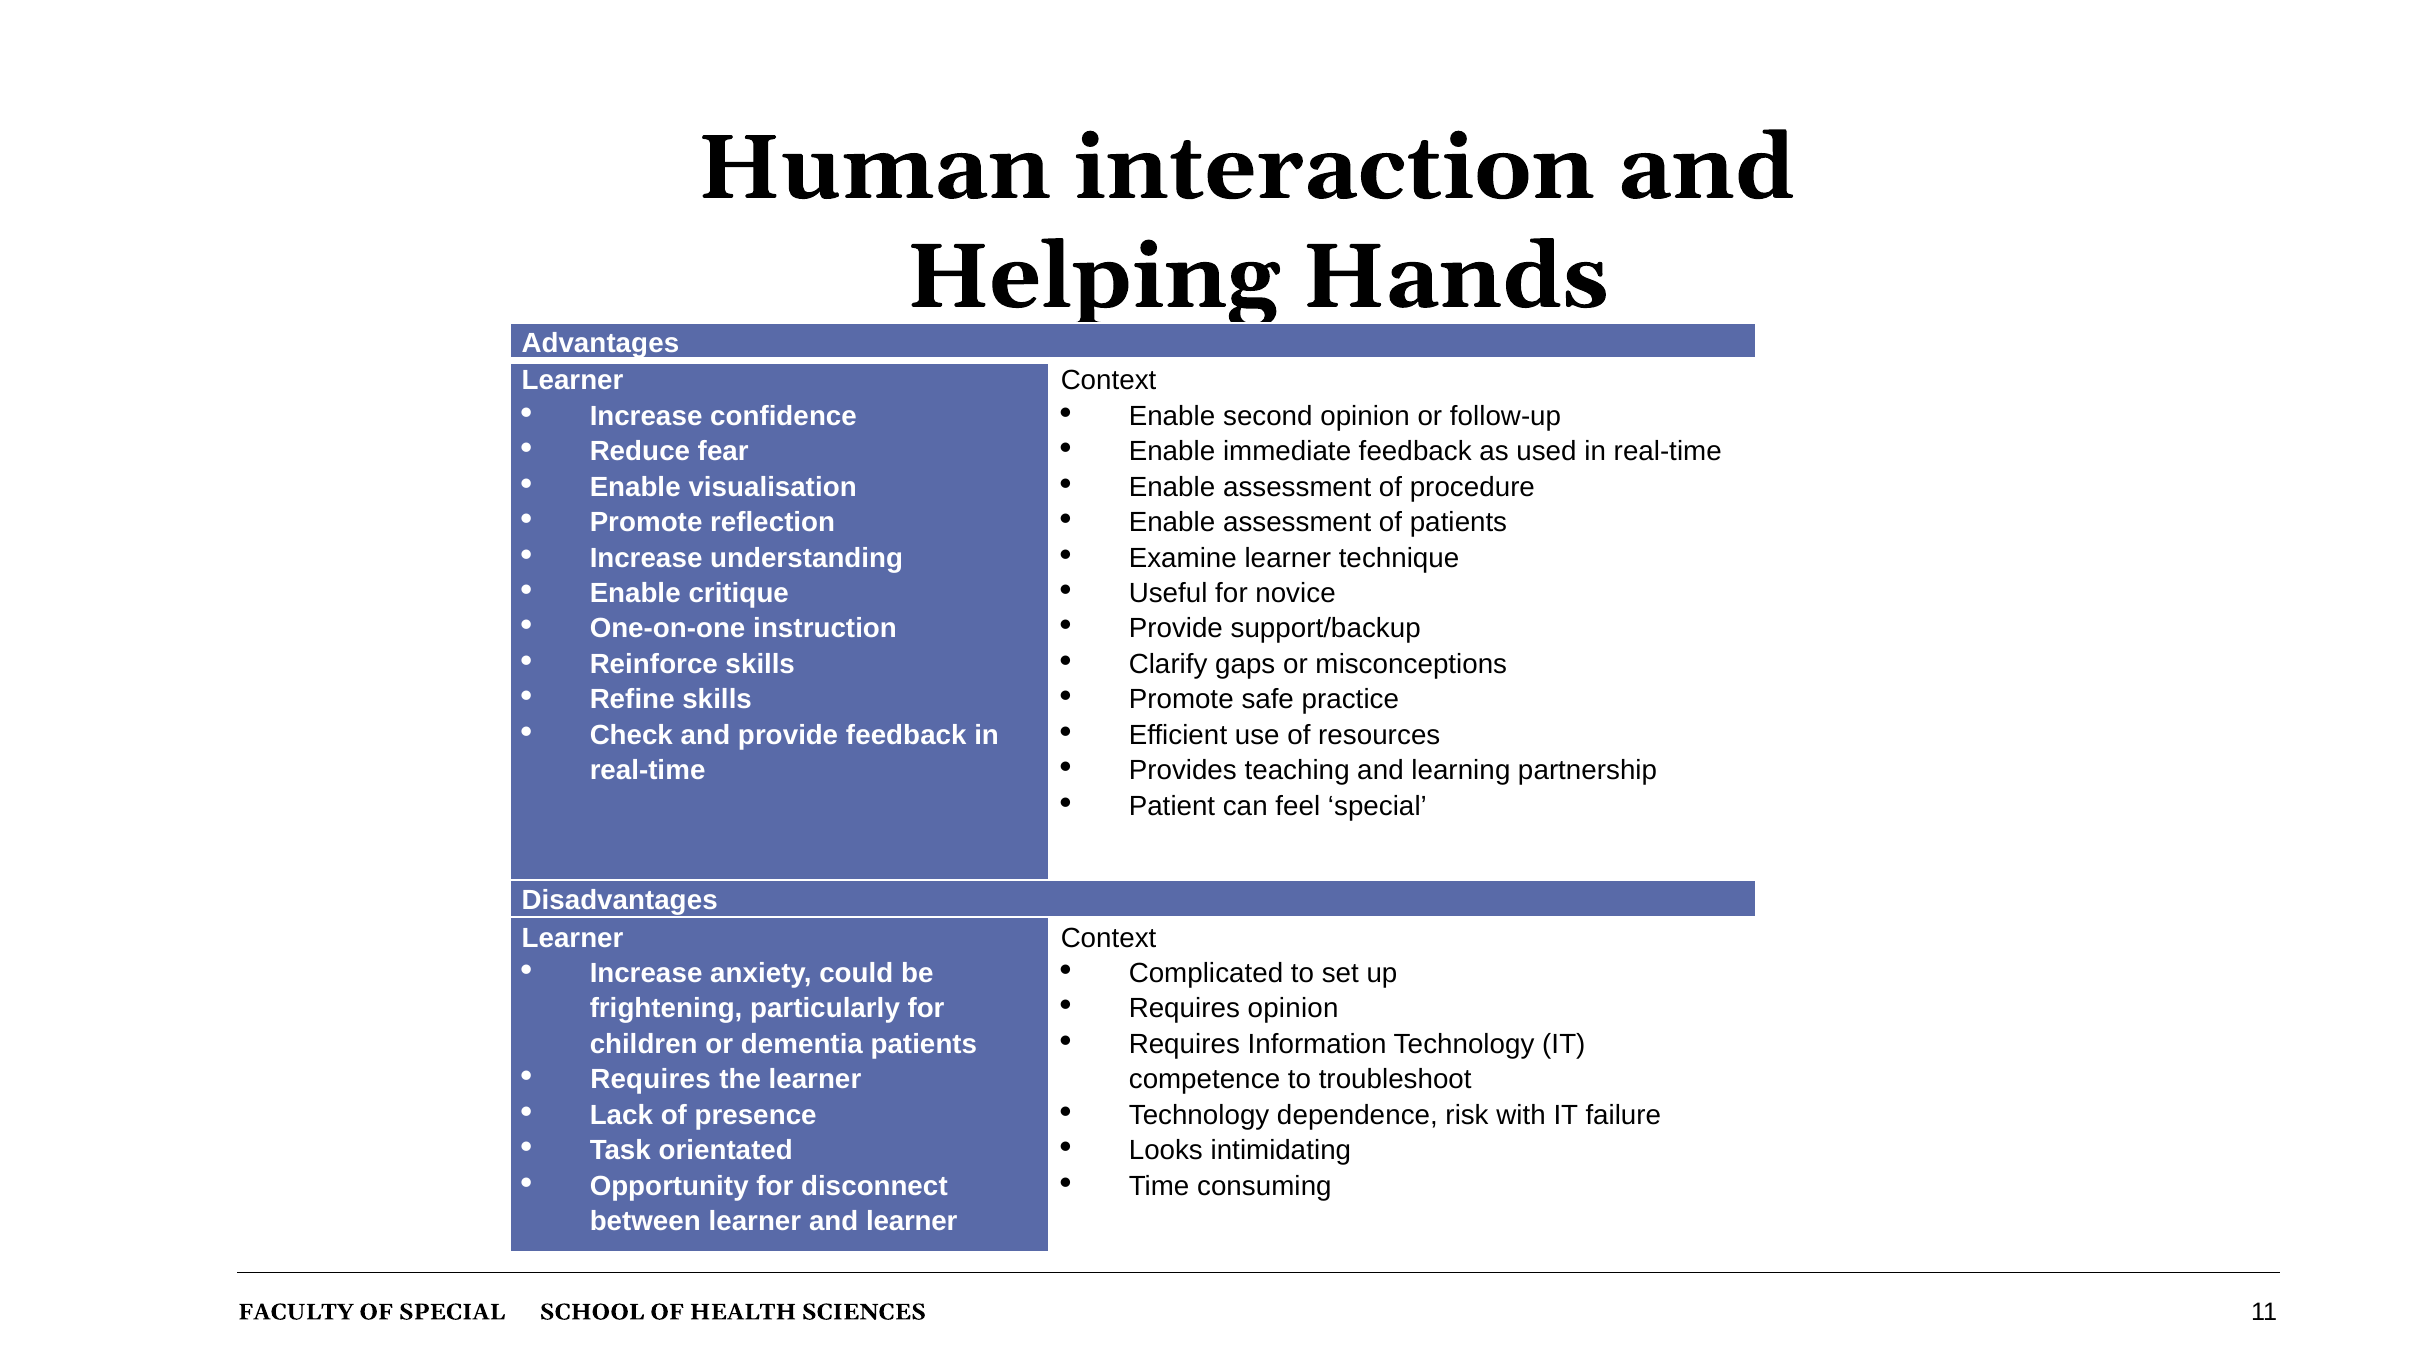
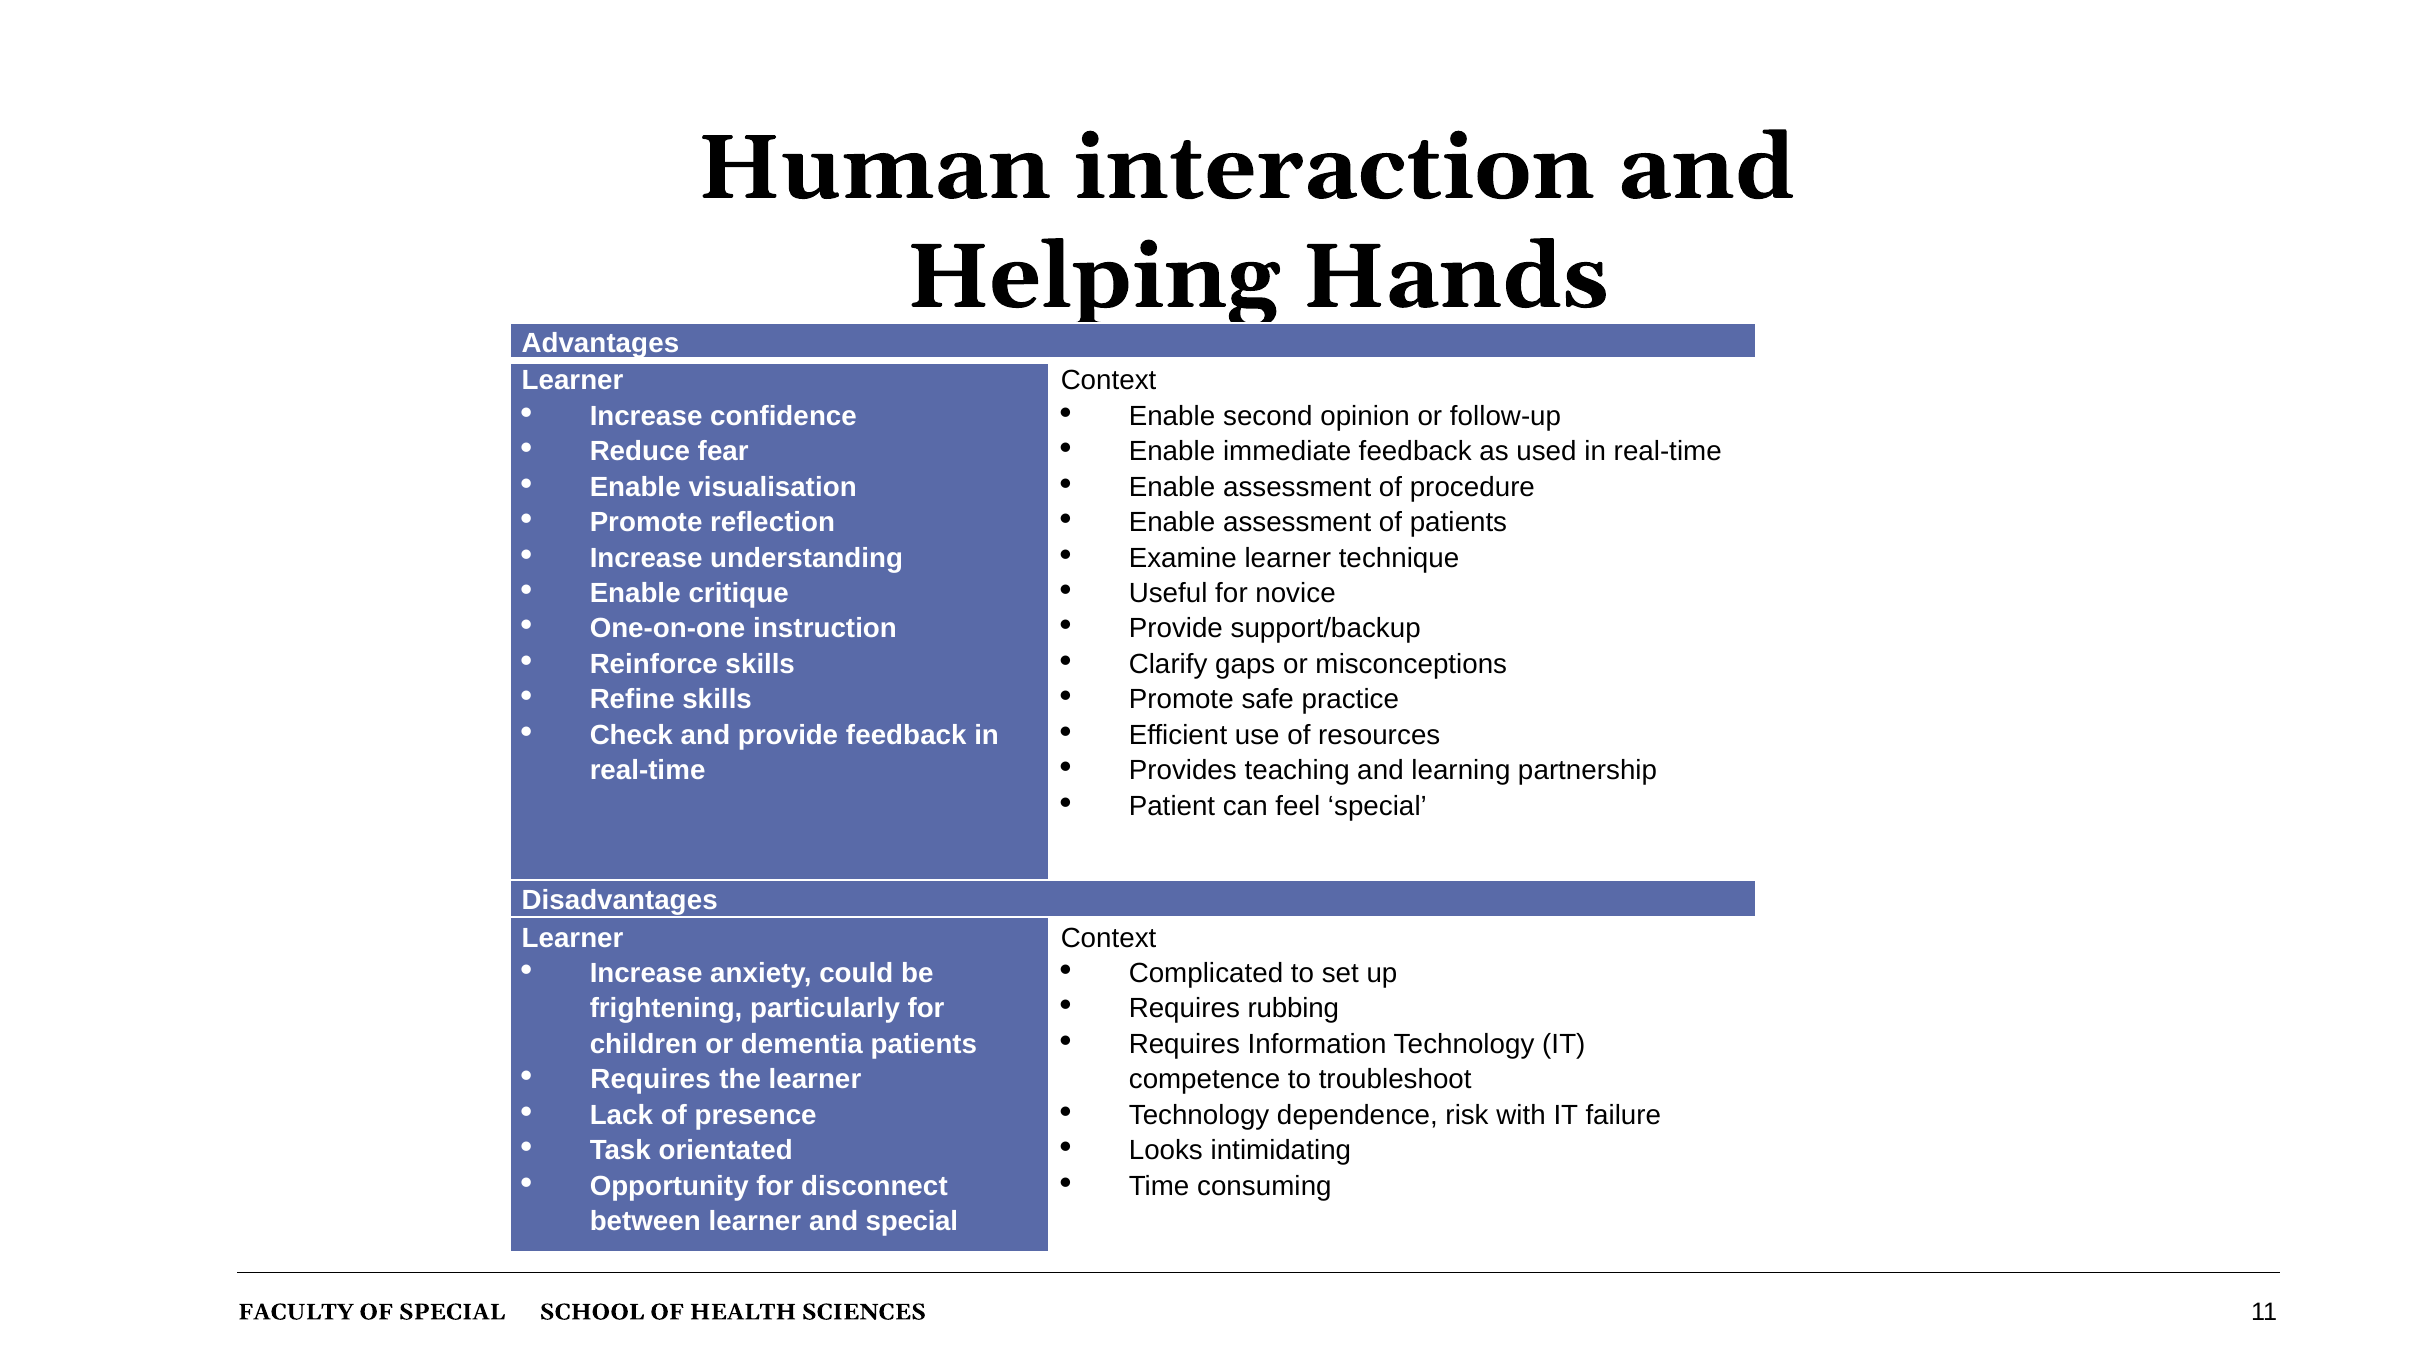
Requires opinion: opinion -> rubbing (1293, 1009)
and learner: learner -> special (912, 1222)
